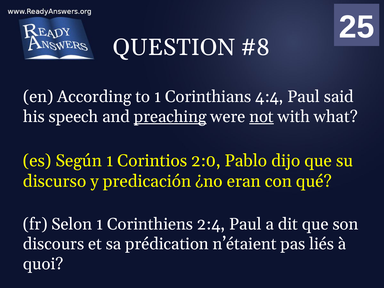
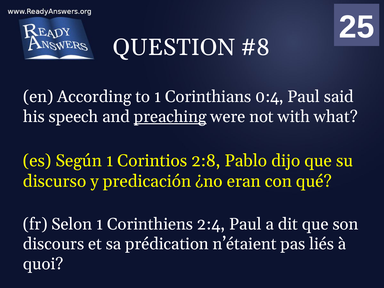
4:4: 4:4 -> 0:4 (269, 97)
not underline: present -> none (261, 117)
2:0: 2:0 -> 2:8 (206, 161)
